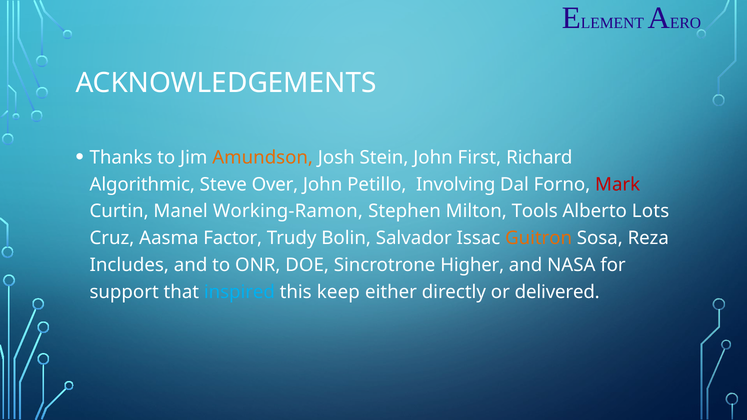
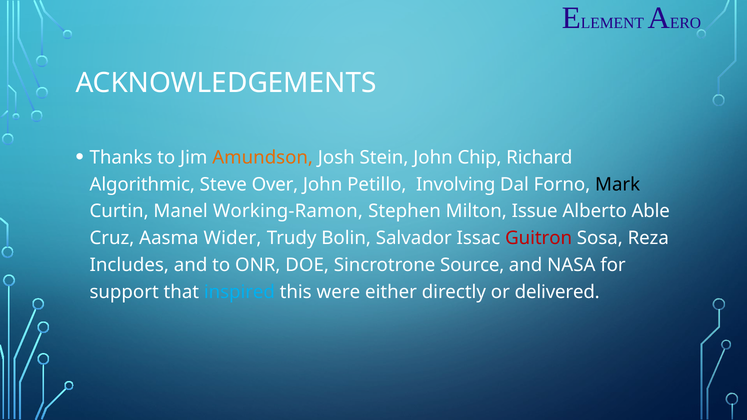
First: First -> Chip (480, 158)
Mark colour: red -> black (618, 185)
Tools: Tools -> Issue (535, 211)
Lots: Lots -> Able (651, 211)
Factor: Factor -> Wider (233, 238)
Guitron colour: orange -> red (539, 238)
Higher: Higher -> Source (472, 265)
keep: keep -> were (338, 292)
